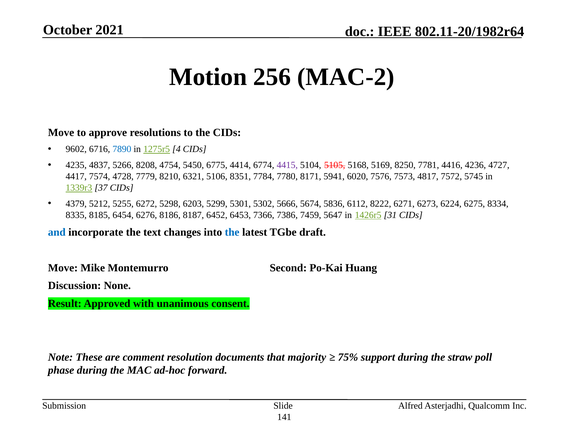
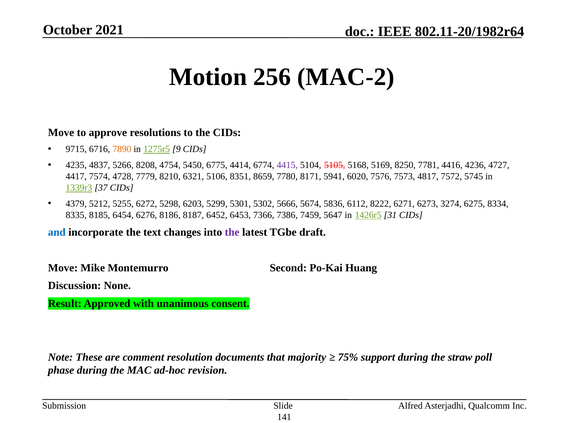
9602: 9602 -> 9715 (76, 149)
7890 colour: blue -> orange (122, 149)
4: 4 -> 9 (176, 149)
7784: 7784 -> 8659 (264, 176)
6224: 6224 -> 3274 (451, 204)
the colour: blue -> purple (232, 232)
forward: forward -> revision (208, 370)
